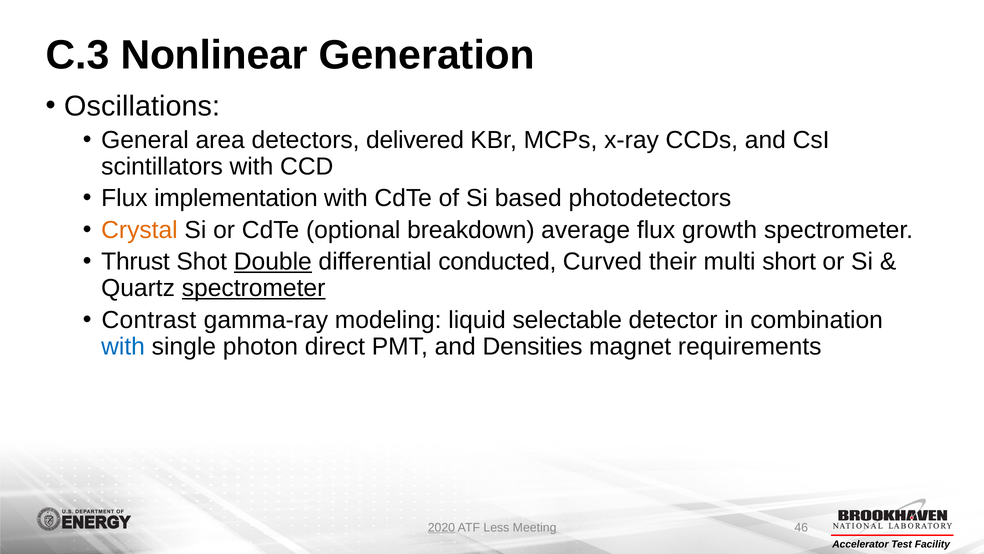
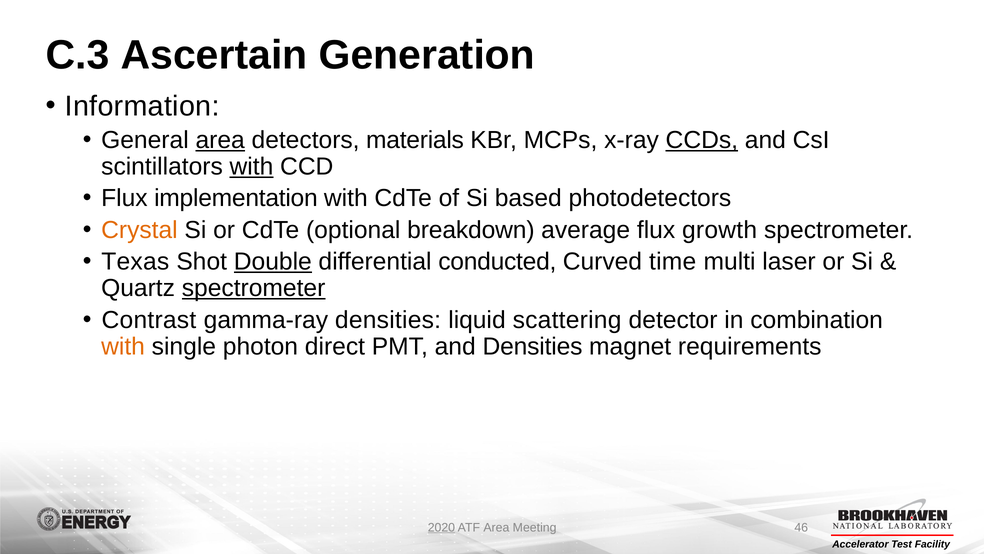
Nonlinear: Nonlinear -> Ascertain (214, 55)
Oscillations: Oscillations -> Information (142, 106)
area underline: none -> present (220, 140)
delivered: delivered -> materials (415, 140)
CCDs underline: none -> present (702, 140)
with underline: none -> present (251, 166)
Thrust: Thrust -> Texas (135, 261)
their: their -> time (673, 261)
short: short -> laser (789, 261)
gamma-ray modeling: modeling -> densities (388, 320)
selectable: selectable -> scattering (567, 320)
with colour: blue -> orange (123, 346)
ATF Less: Less -> Area (496, 527)
